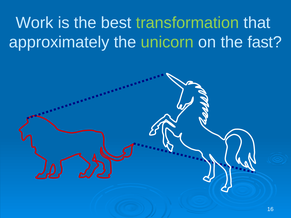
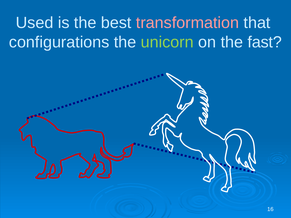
Work: Work -> Used (35, 23)
transformation colour: light green -> pink (188, 23)
approximately: approximately -> configurations (59, 42)
